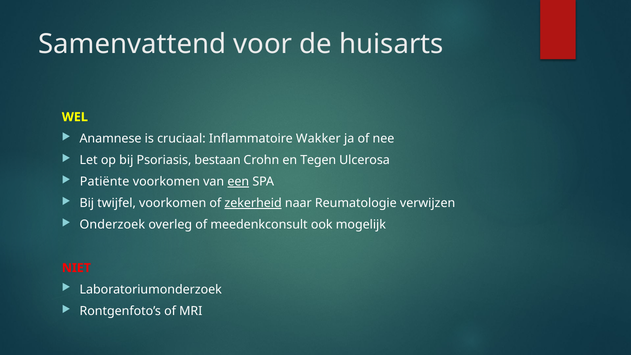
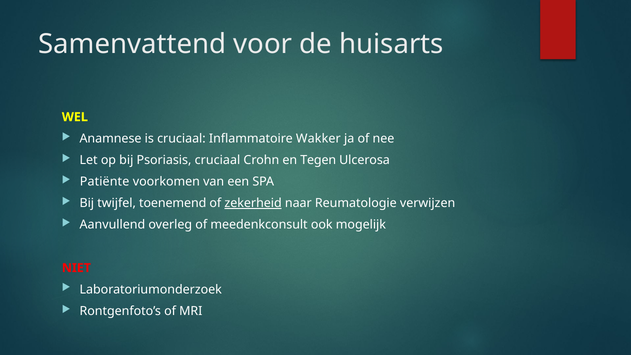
Psoriasis bestaan: bestaan -> cruciaal (217, 160)
een underline: present -> none (238, 182)
twijfel voorkomen: voorkomen -> toenemend (173, 203)
Onderzoek: Onderzoek -> Aanvullend (112, 225)
